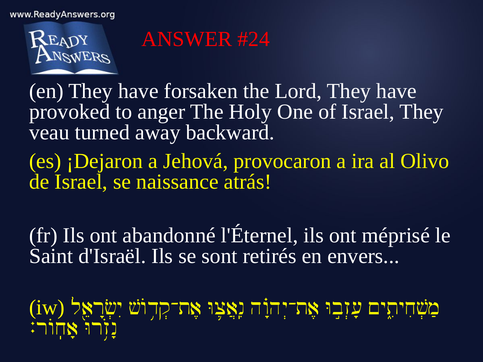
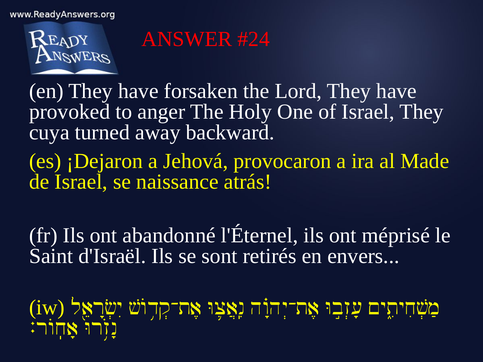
veau: veau -> cuya (49, 132)
Olivo: Olivo -> Made (425, 161)
